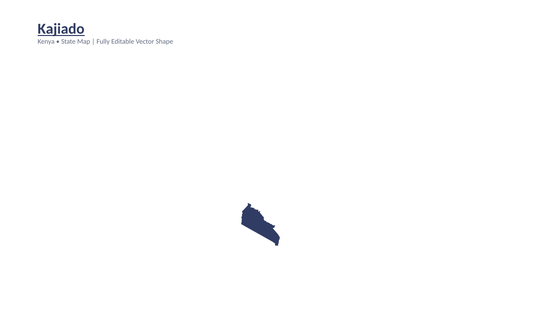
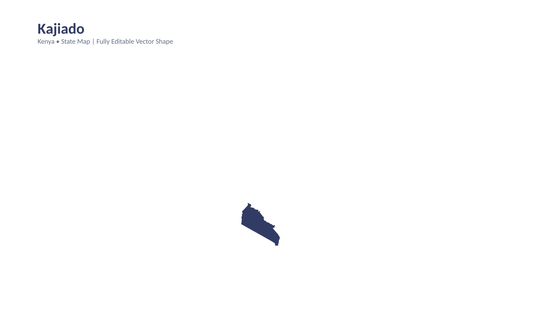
Kajiado underline: present -> none (61, 29)
